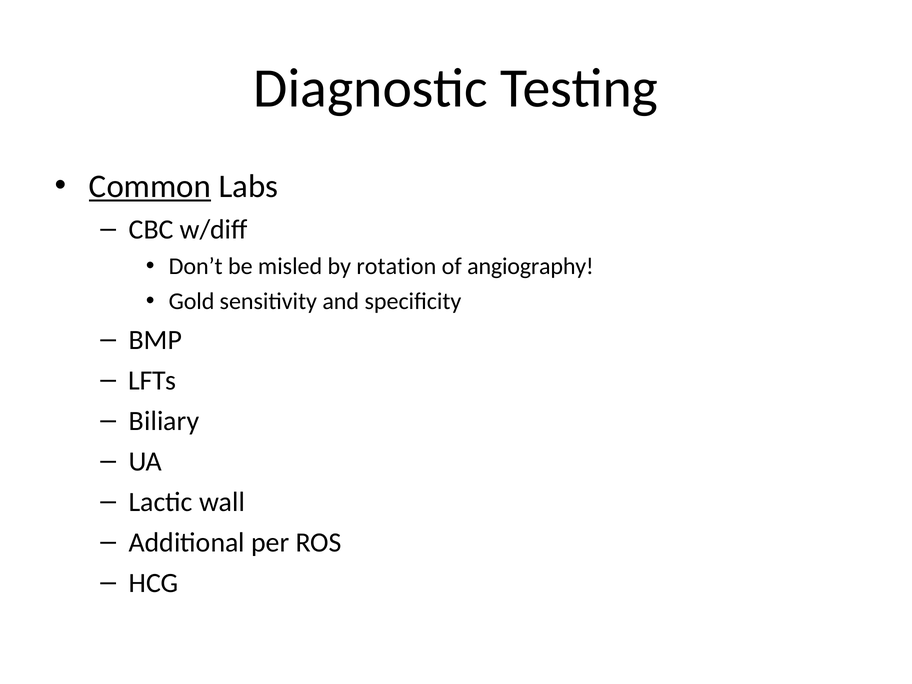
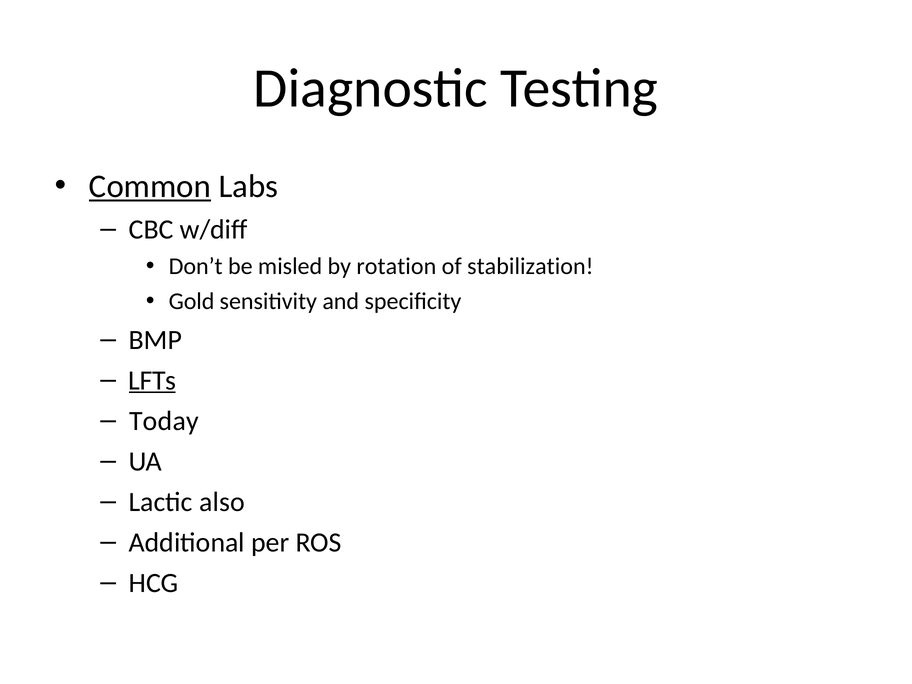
angiography: angiography -> stabilization (530, 266)
LFTs underline: none -> present (152, 380)
Biliary: Biliary -> Today (164, 421)
wall: wall -> also (222, 502)
